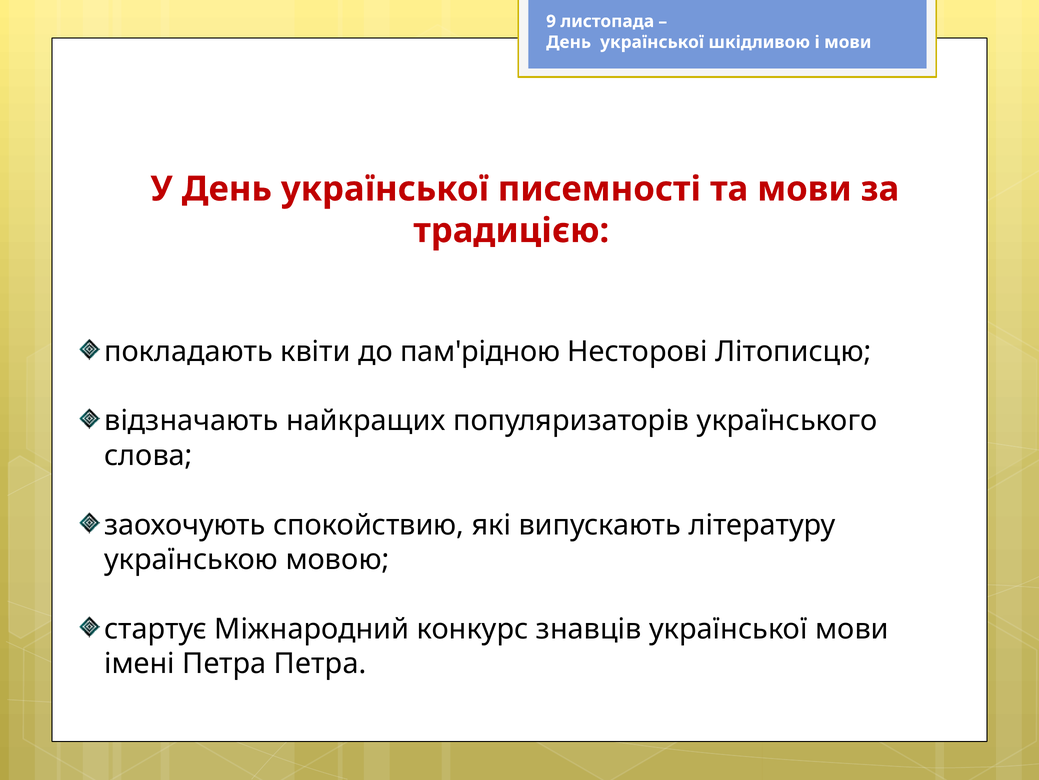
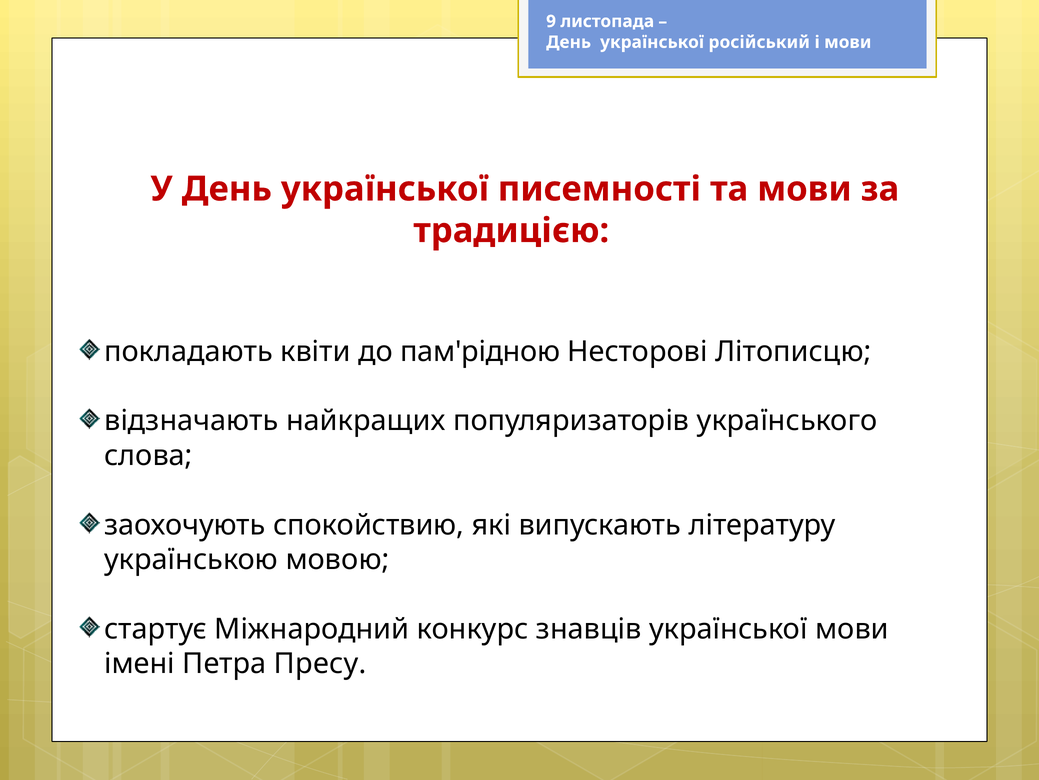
шкідливою: шкідливою -> російський (759, 42)
Петра Петра: Петра -> Пресу (320, 663)
